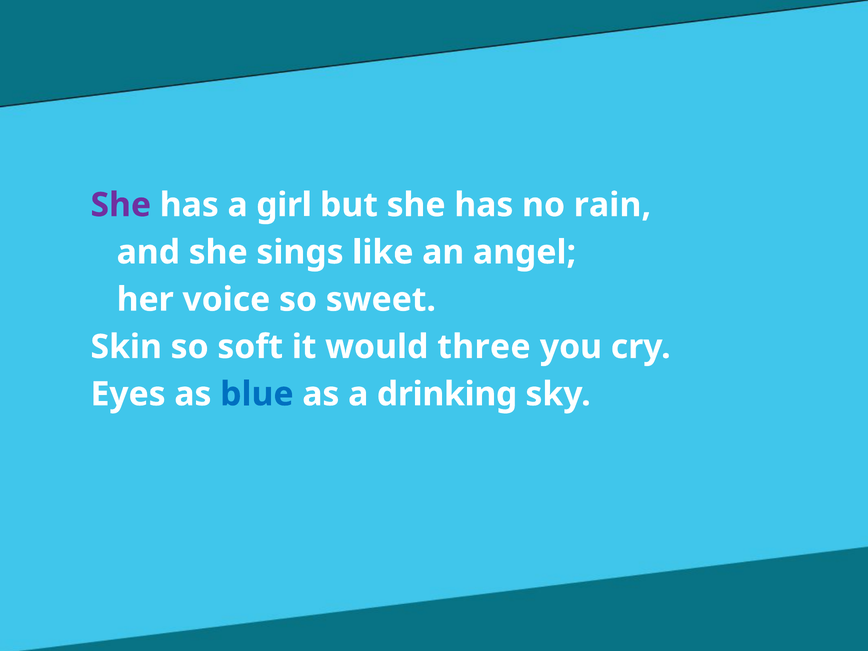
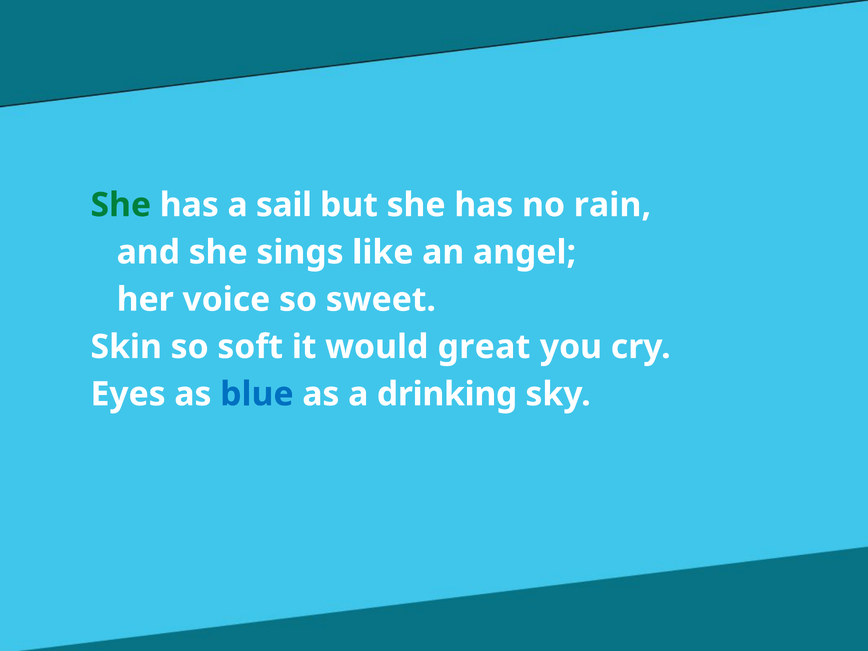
She colour: purple -> green (121, 205)
girl: girl -> sail (284, 205)
three: three -> great (484, 347)
